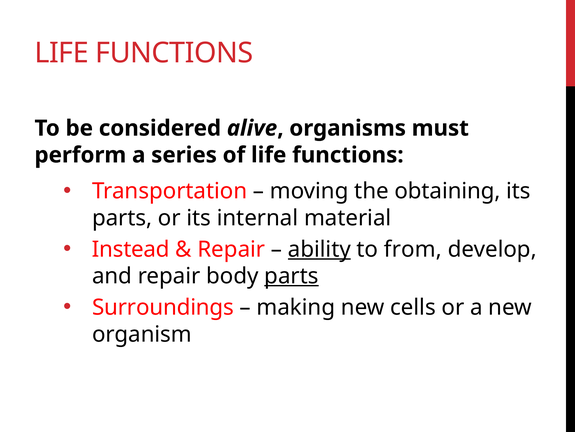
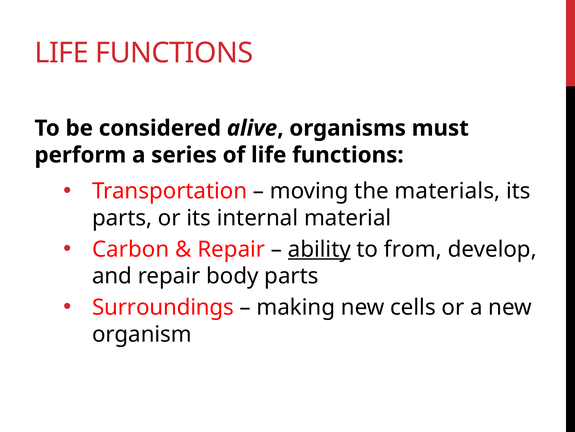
obtaining: obtaining -> materials (447, 191)
Instead: Instead -> Carbon (131, 249)
parts underline: present -> none (291, 276)
